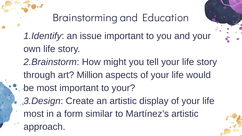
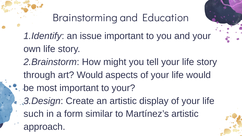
art Million: Million -> Would (90, 75)
most: most -> such (34, 114)
